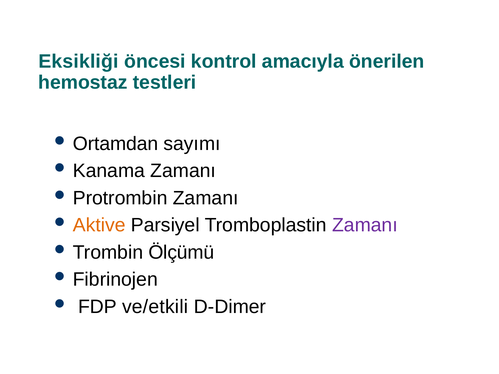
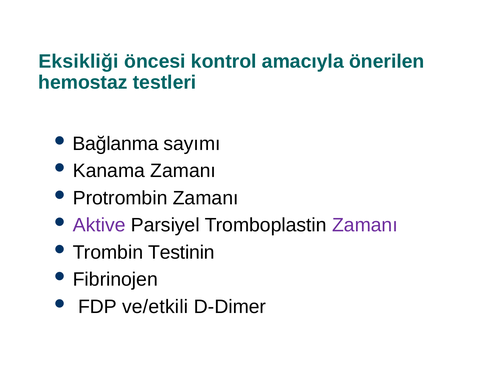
Ortamdan: Ortamdan -> Bağlanma (116, 144)
Aktive colour: orange -> purple (99, 225)
Ölçümü: Ölçümü -> Testinin (181, 252)
